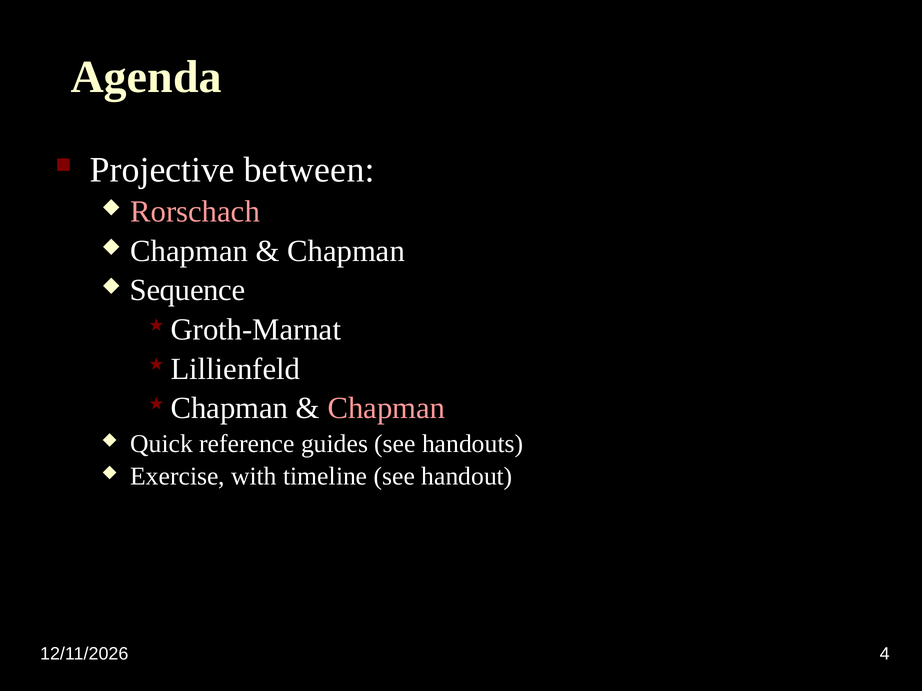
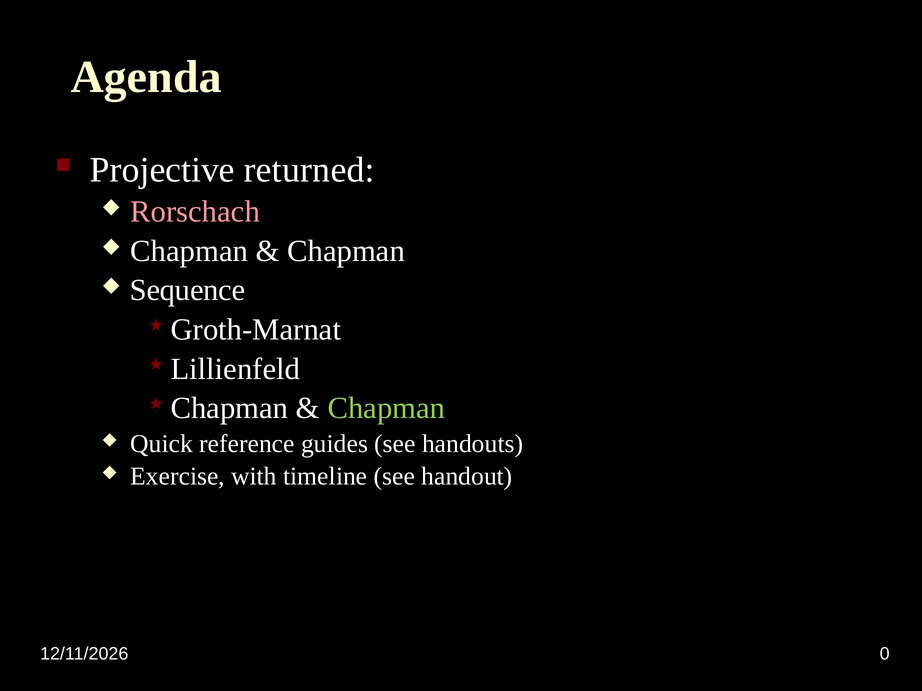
between: between -> returned (309, 170)
Chapman colour: pink -> light green (386, 408)
4: 4 -> 0 (885, 654)
